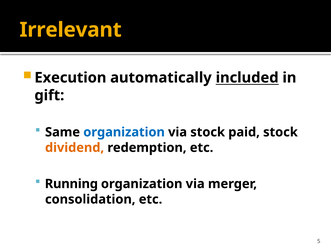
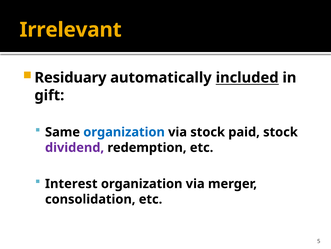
Execution: Execution -> Residuary (70, 77)
dividend colour: orange -> purple (75, 147)
Running: Running -> Interest (71, 183)
